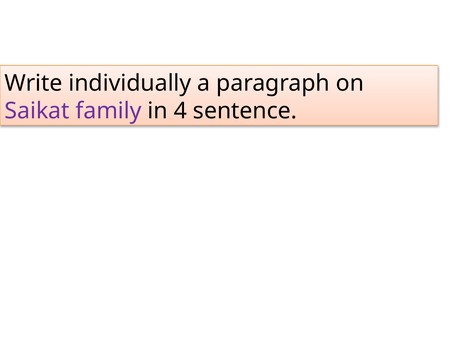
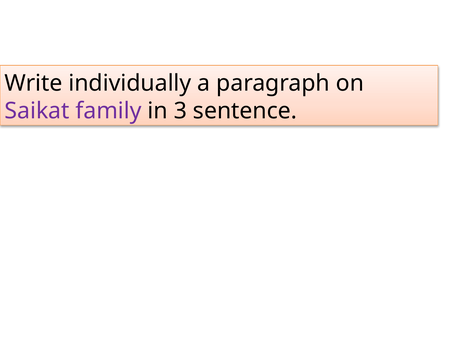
4: 4 -> 3 (180, 111)
